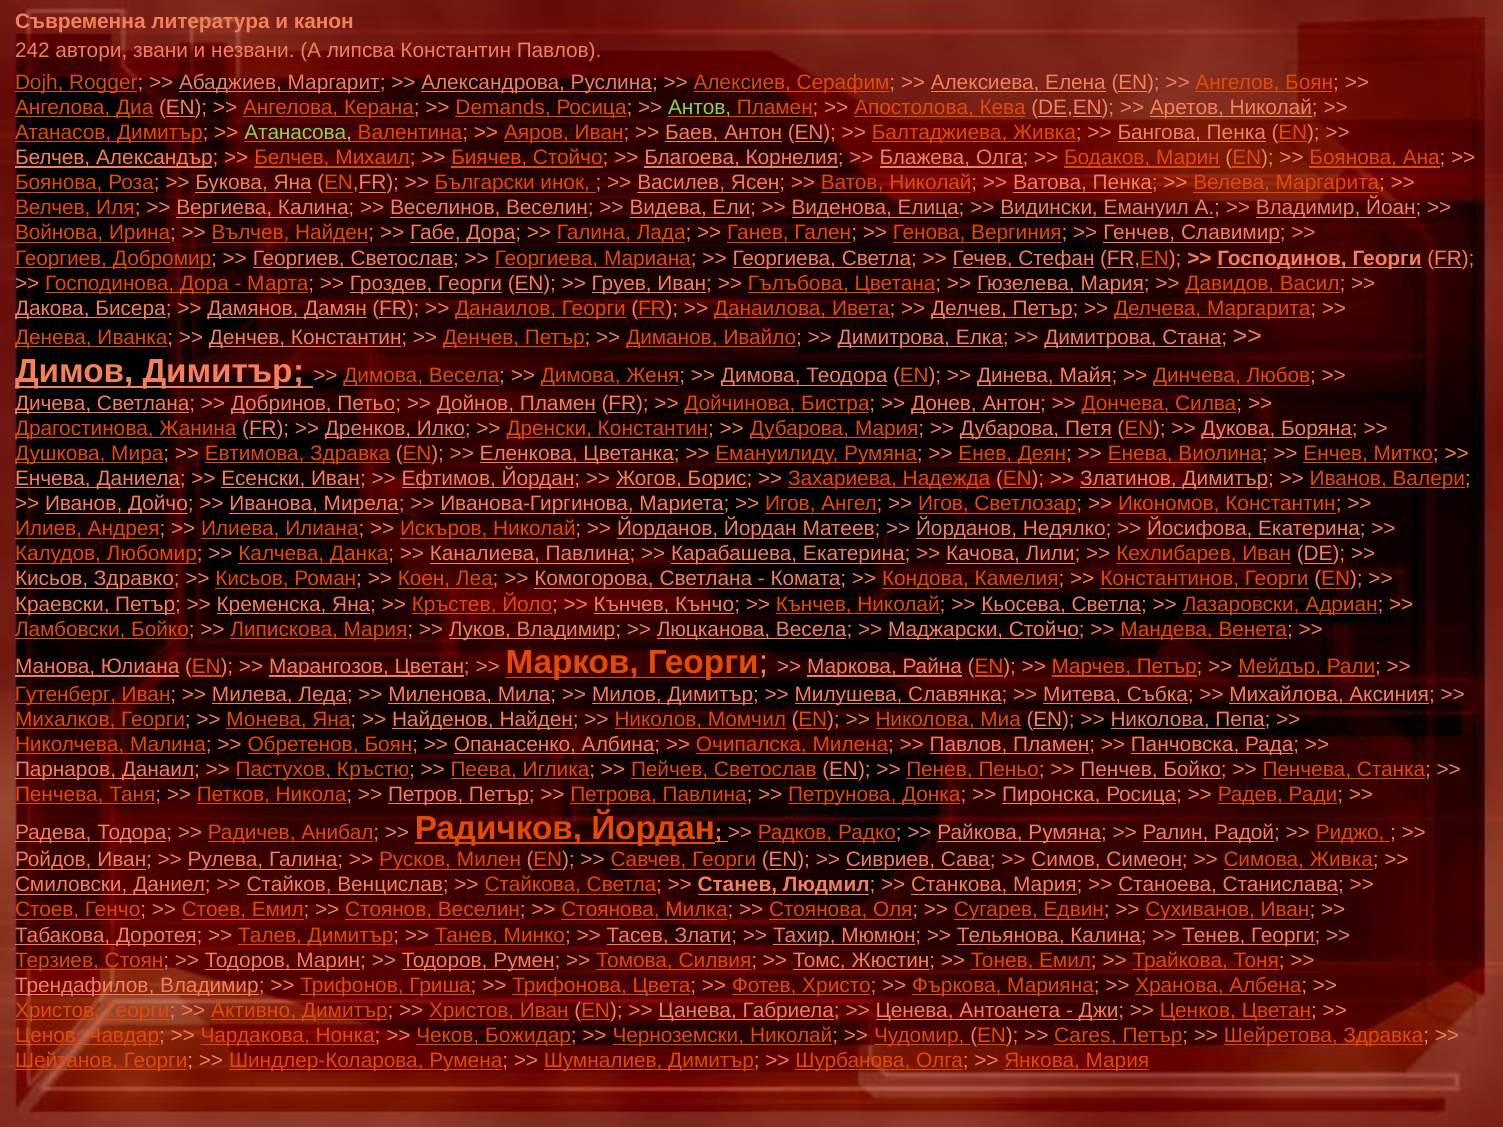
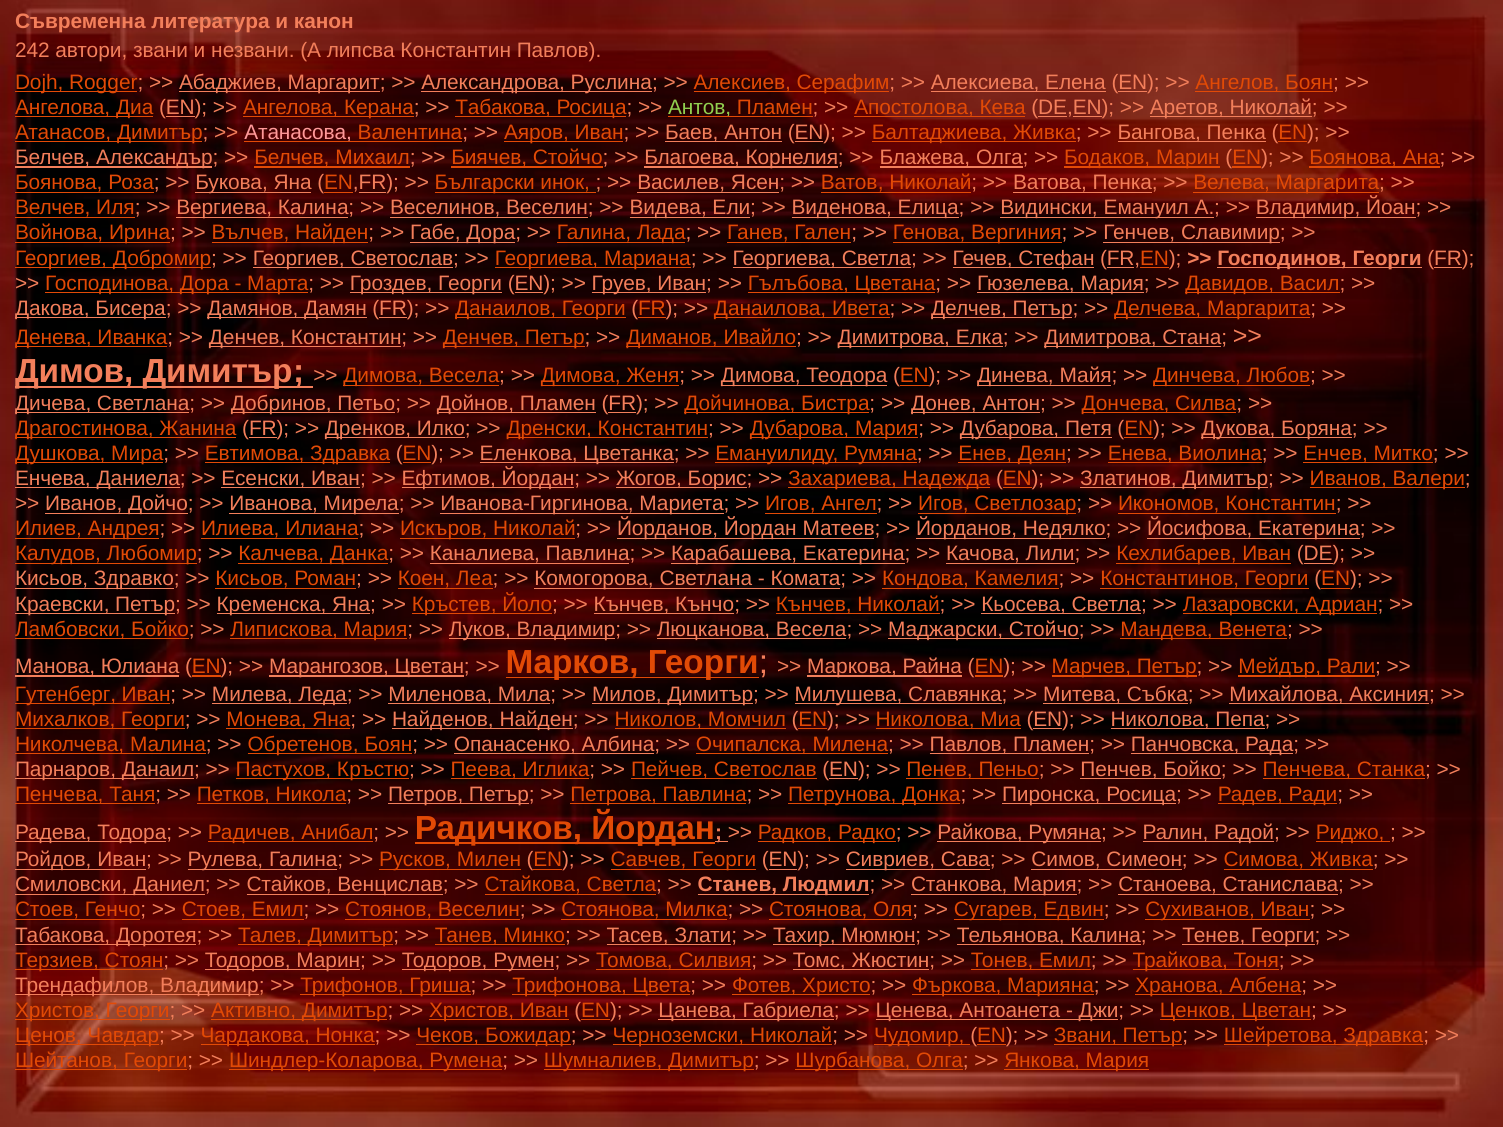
Demands: Demands -> Табакова (503, 108)
Атанасова colour: light green -> pink (298, 133)
Cares: Cares -> Звани (1086, 1036)
